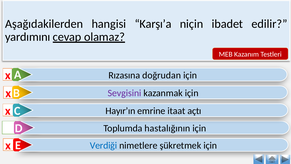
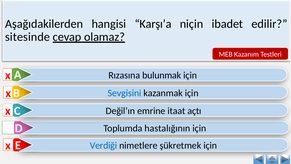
yardımını: yardımını -> sitesinde (28, 37)
doğrudan: doğrudan -> bulunmak (162, 75)
Sevgisini colour: purple -> blue (125, 93)
Hayır’ın: Hayır’ın -> Değil’ın (120, 111)
